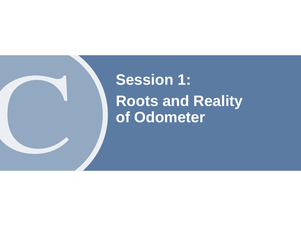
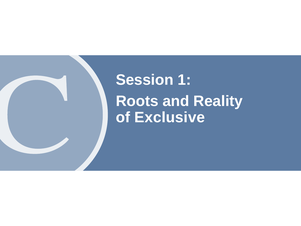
Odometer: Odometer -> Exclusive (170, 117)
